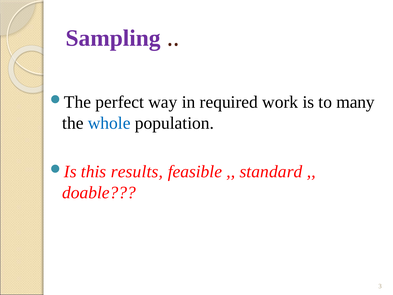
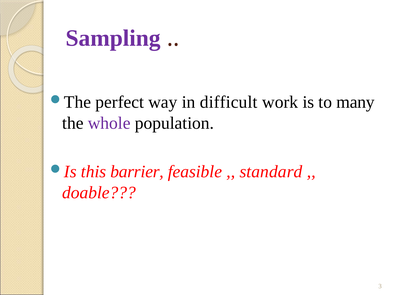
required: required -> difficult (229, 102)
whole colour: blue -> purple (109, 123)
results: results -> barrier (137, 172)
